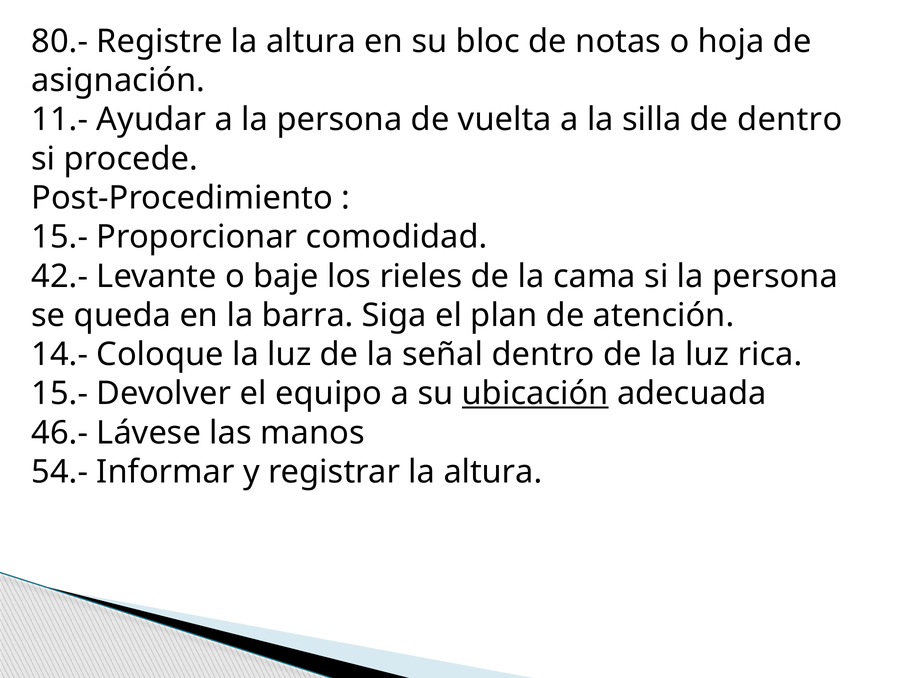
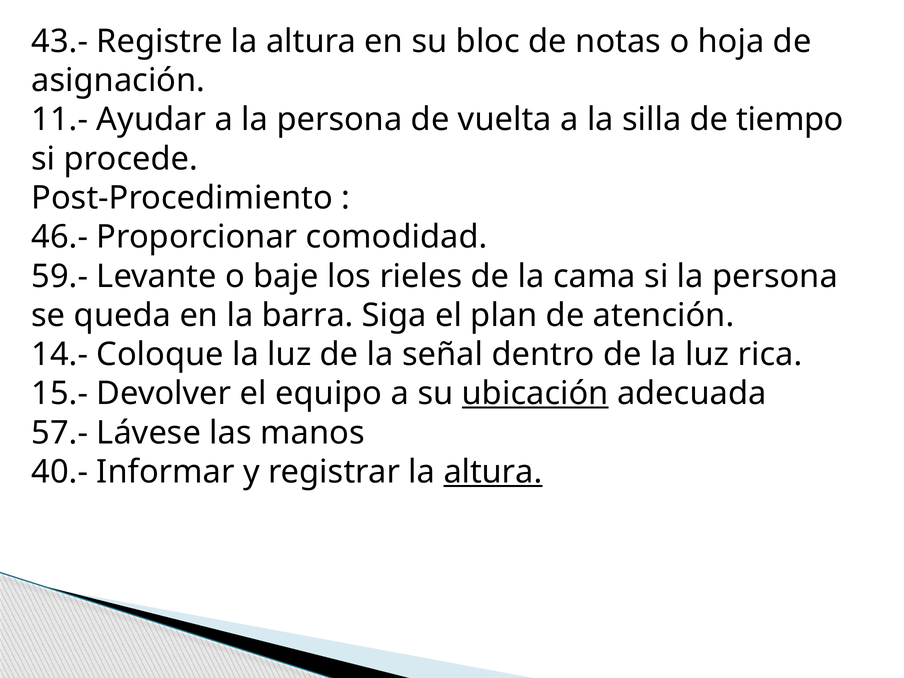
80.-: 80.- -> 43.- (60, 41)
de dentro: dentro -> tiempo (790, 120)
15.-: 15.- -> 46.- (60, 237)
42.-: 42.- -> 59.- (60, 276)
46.-: 46.- -> 57.- (60, 433)
54.-: 54.- -> 40.- (60, 472)
altura underline: none -> present (493, 472)
